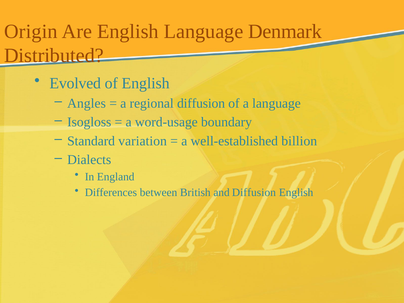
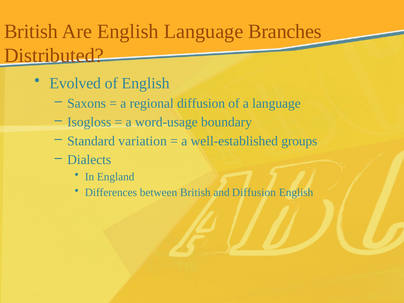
Origin: Origin -> British (31, 31)
Denmark: Denmark -> Branches (285, 31)
Angles: Angles -> Saxons (87, 103)
billion: billion -> groups (299, 141)
